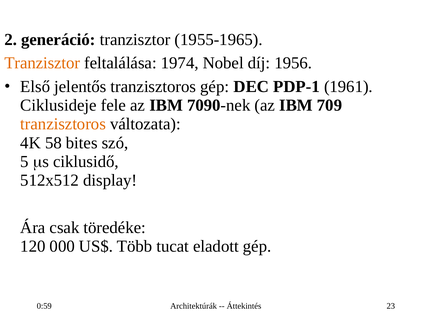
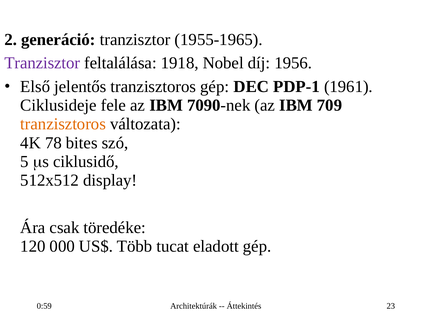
Tranzisztor colour: orange -> purple (42, 63)
1974: 1974 -> 1918 (180, 63)
58: 58 -> 78 (53, 143)
